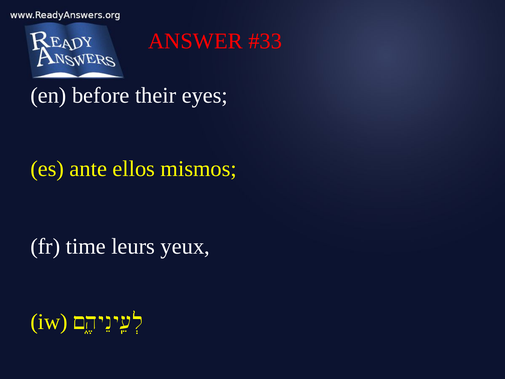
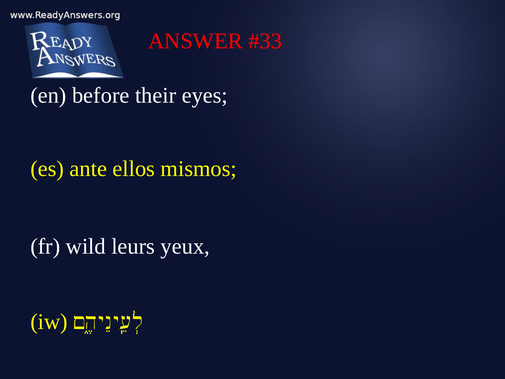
time: time -> wild (86, 246)
